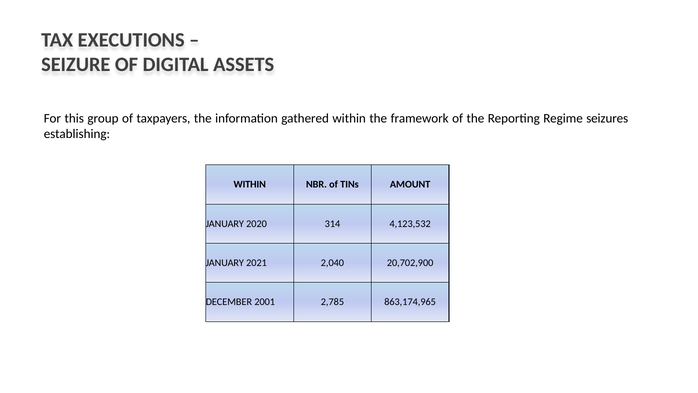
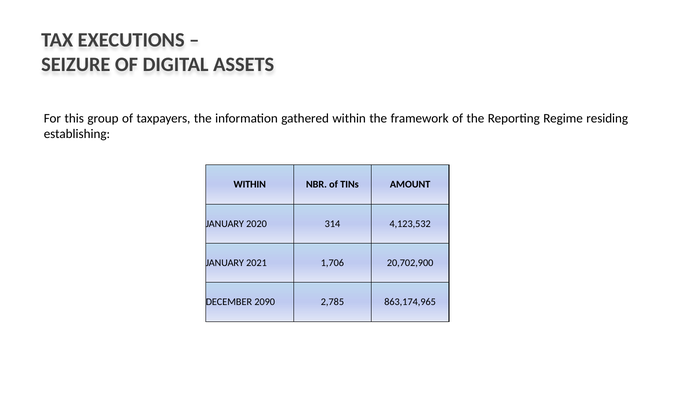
seizures: seizures -> residing (607, 118)
2,040: 2,040 -> 1,706 (332, 263)
2001: 2001 -> 2090 (265, 302)
